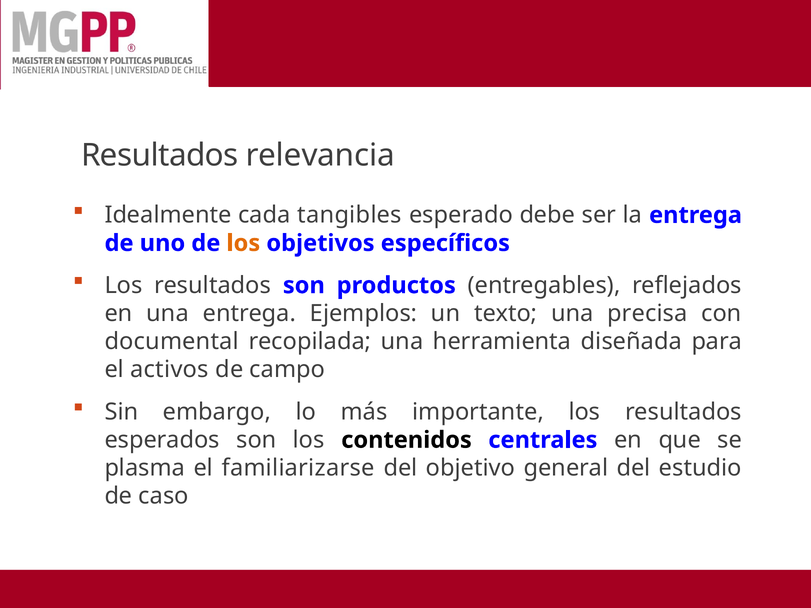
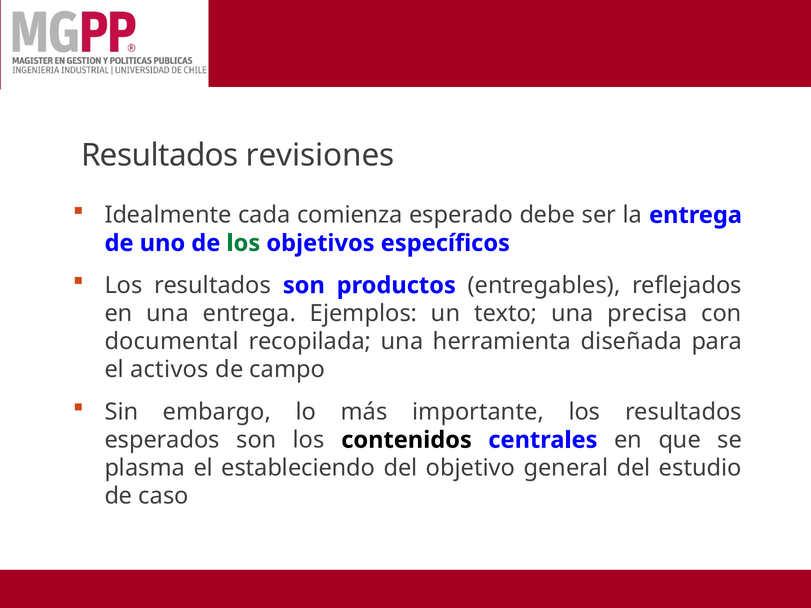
relevancia: relevancia -> revisiones (320, 155)
tangibles: tangibles -> comienza (350, 215)
los colour: orange -> green (243, 243)
familiarizarse: familiarizarse -> estableciendo (298, 468)
